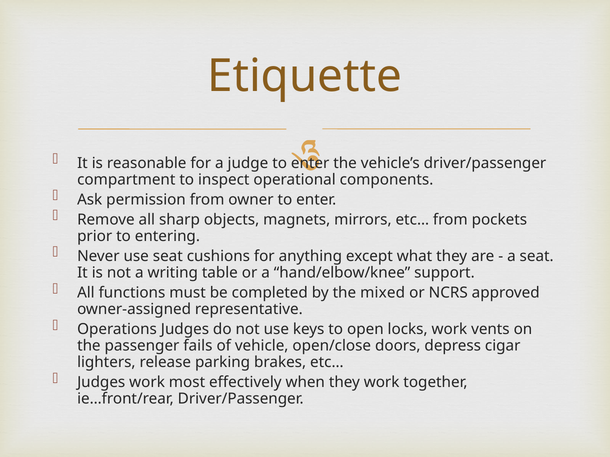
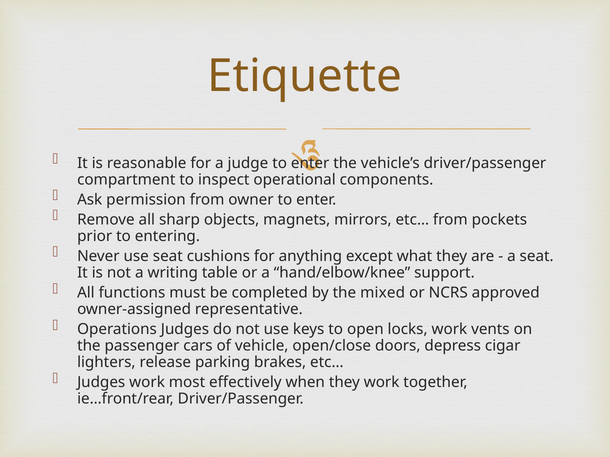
fails: fails -> cars (198, 346)
